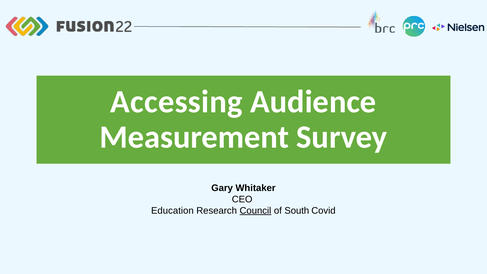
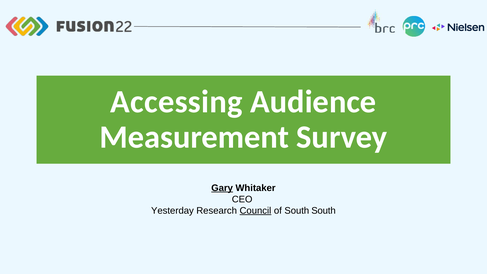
Gary underline: none -> present (222, 188)
Education: Education -> Yesterday (172, 211)
South Covid: Covid -> South (324, 211)
